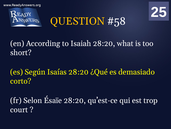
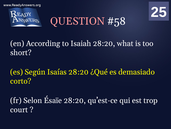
QUESTION colour: yellow -> pink (77, 21)
